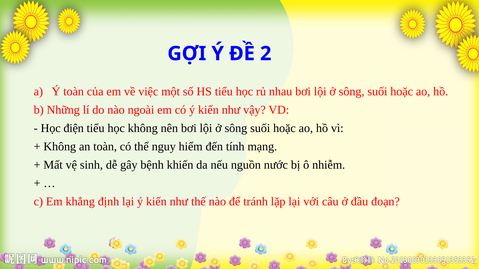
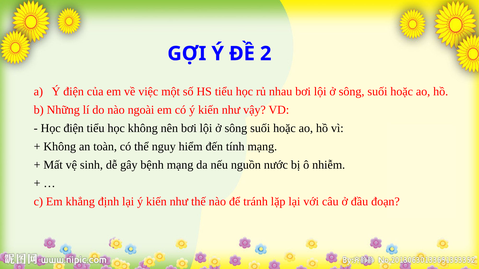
Ý toàn: toàn -> điện (74, 92)
bệnh khiến: khiến -> mạng (180, 165)
